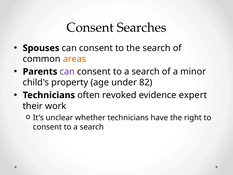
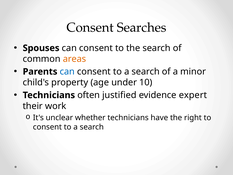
can colour: purple -> blue (67, 72)
82: 82 -> 10 (146, 82)
revoked: revoked -> justified (119, 95)
